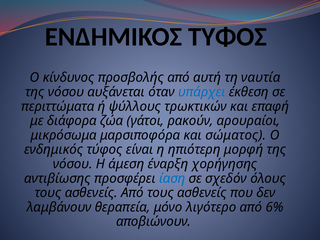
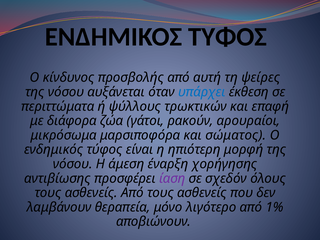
ναυτία: ναυτία -> ψείρες (261, 78)
ίαση colour: blue -> purple (172, 178)
6%: 6% -> 1% (275, 207)
